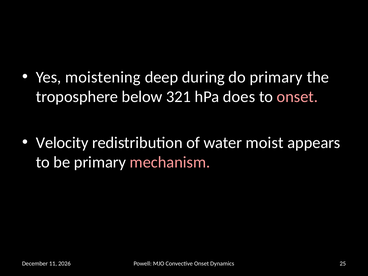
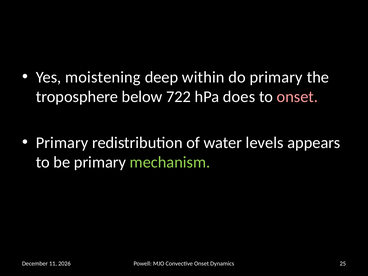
during: during -> within (203, 77)
321: 321 -> 722 (179, 97)
Velocity: Velocity -> Primary (62, 143)
moist: moist -> levels (265, 143)
mechanism colour: pink -> light green (170, 162)
